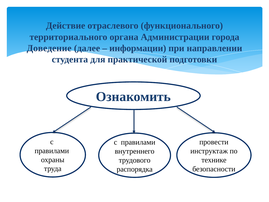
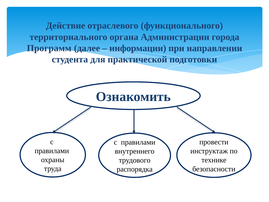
Доведение: Доведение -> Программ (49, 48)
